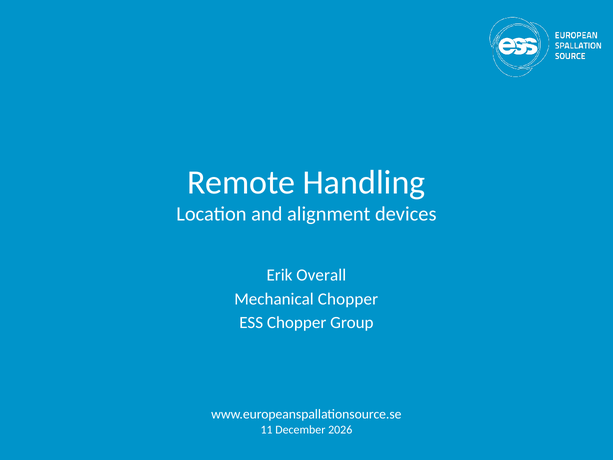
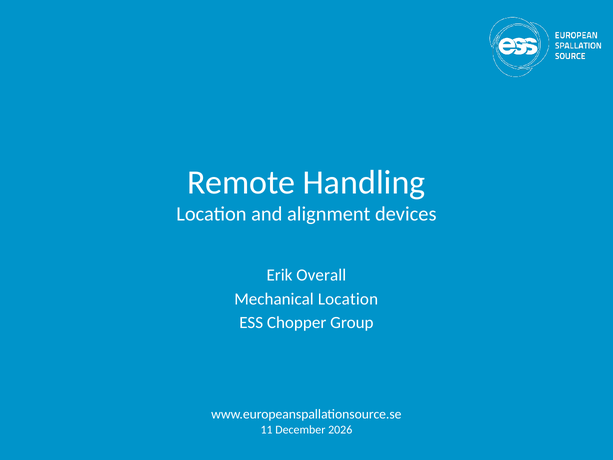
Mechanical Chopper: Chopper -> Location (348, 299)
